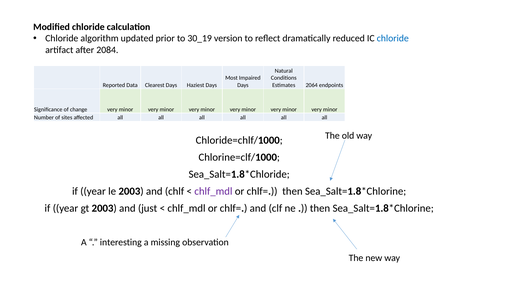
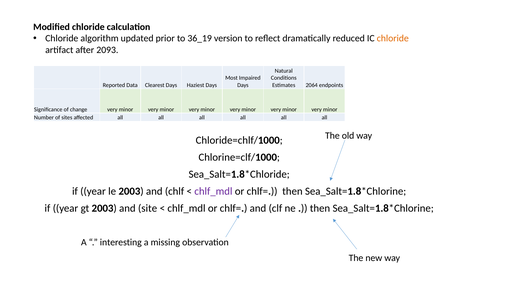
30_19: 30_19 -> 36_19 (200, 38)
chloride colour: blue -> orange (393, 38)
2084: 2084 -> 2093 (107, 50)
just: just -> site (148, 208)
